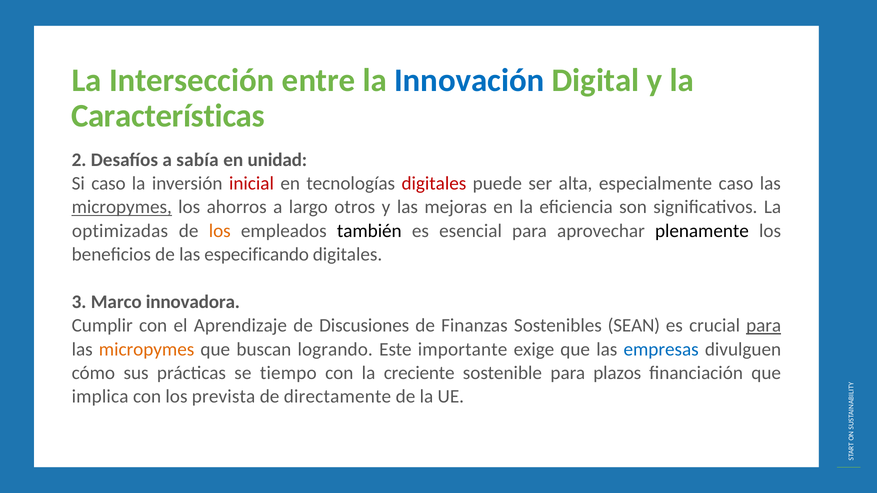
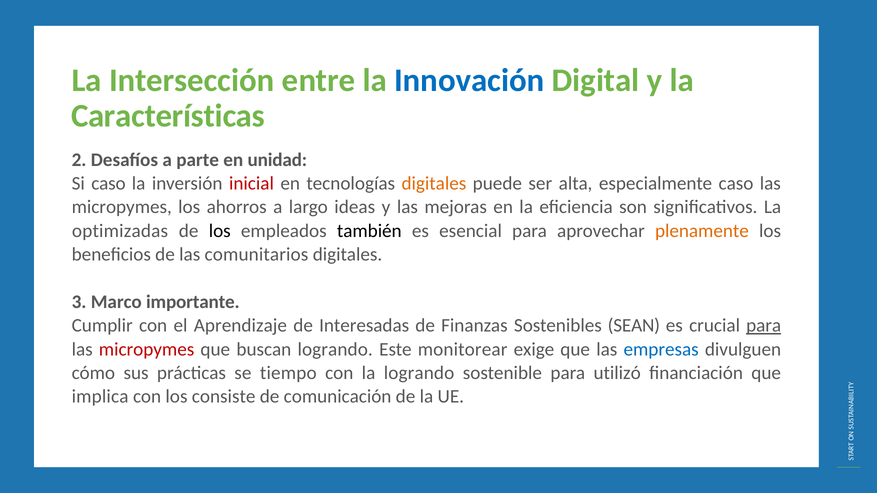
sabía: sabía -> parte (198, 160)
digitales colour: red -> orange (434, 184)
micropymes underline: present -> none (122, 207)
otros: otros -> ideas (355, 207)
los colour: orange -> black (220, 231)
plenamente colour: black -> orange (702, 231)
especificando: especificando -> comunitarios (256, 255)
innovadora: innovadora -> importante (193, 302)
Discusiones: Discusiones -> Interesadas (364, 326)
micropymes colour: orange -> red (147, 349)
importante: importante -> monitorear (463, 349)
la creciente: creciente -> logrando (419, 373)
plazos: plazos -> utilizó (617, 373)
prevista: prevista -> consiste (224, 397)
directamente: directamente -> comunicación (338, 397)
